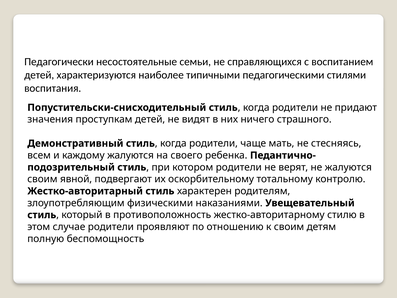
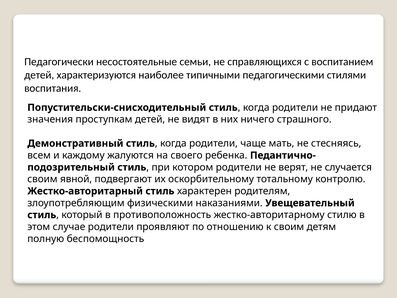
не жалуются: жалуются -> случается (348, 167)
